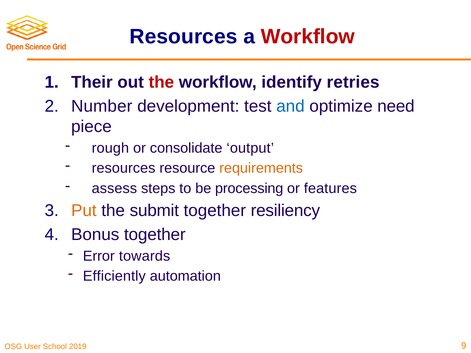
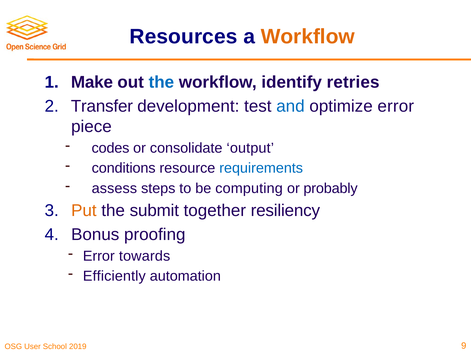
Workflow colour: red -> orange (308, 37)
Their: Their -> Make (92, 82)
the colour: red -> blue (161, 82)
Number: Number -> Transfer (102, 106)
optimize need: need -> error (396, 106)
rough: rough -> codes (111, 148)
resources: resources -> conditions (124, 168)
requirements colour: orange -> blue (261, 168)
processing: processing -> computing (249, 188)
features: features -> probably (331, 188)
Bonus together: together -> proofing (155, 235)
